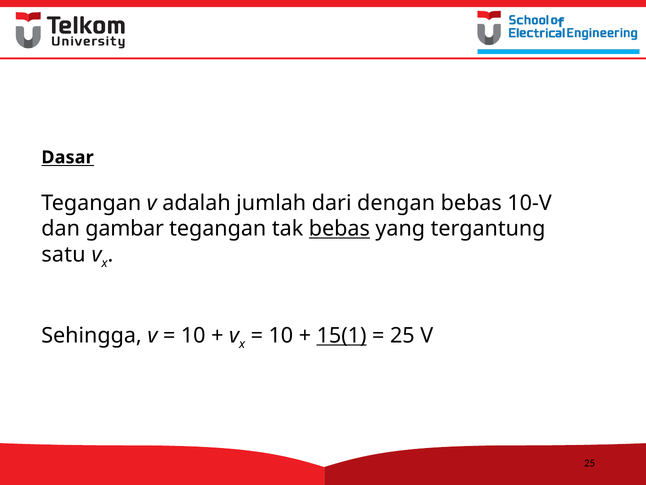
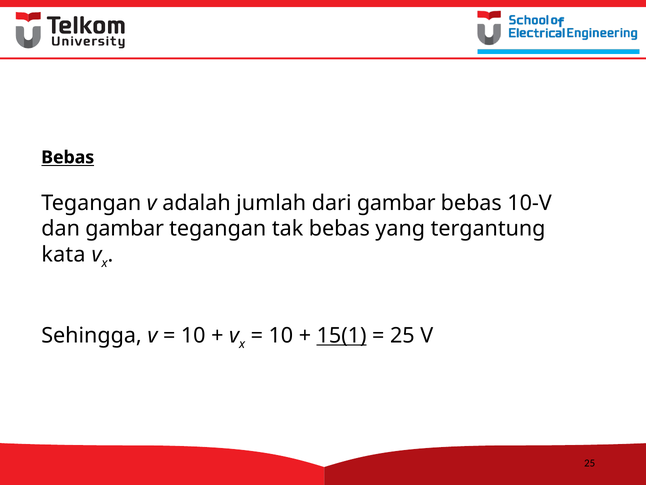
Dasar: Dasar -> Bebas (68, 157)
dari dengan: dengan -> gambar (396, 203)
bebas underline: present -> none (339, 229)
satu: satu -> kata (64, 254)
